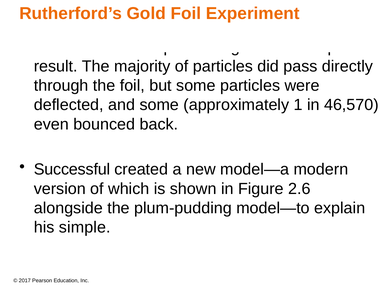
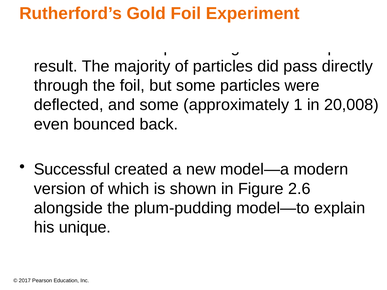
46,570: 46,570 -> 20,008 (351, 105)
simple: simple -> unique (85, 228)
